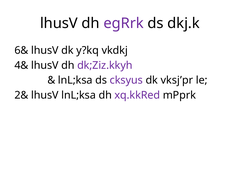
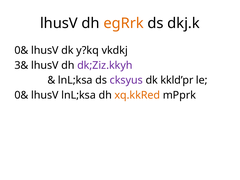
egRrk colour: purple -> orange (124, 23)
6&: 6& -> 0& (21, 50)
4&: 4& -> 3& (21, 65)
vksj’pr: vksj’pr -> kkld’pr (177, 80)
2&: 2& -> 0& (21, 95)
xq.kkRed colour: purple -> orange (137, 95)
